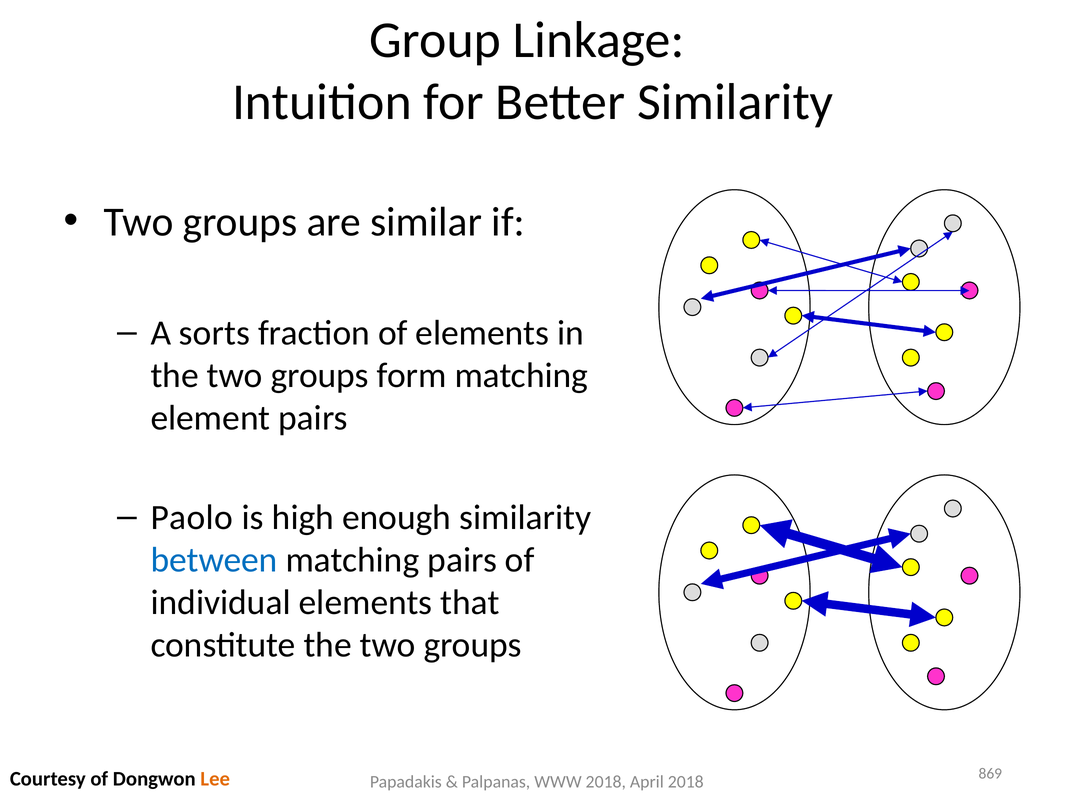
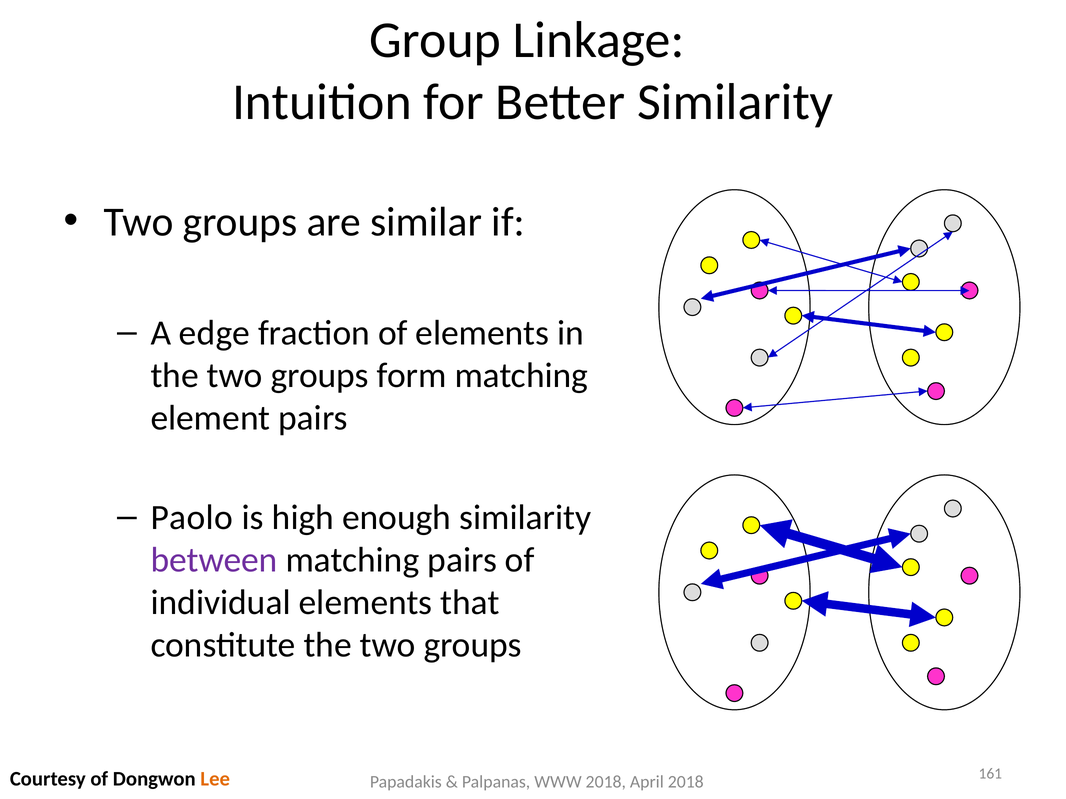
sorts: sorts -> edge (215, 333)
between colour: blue -> purple (214, 560)
869: 869 -> 161 (990, 774)
